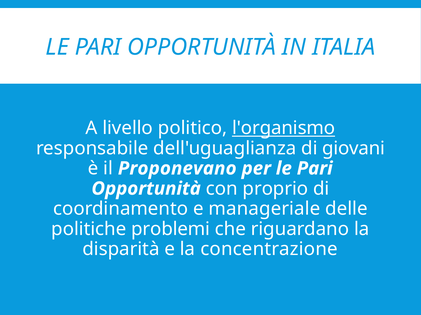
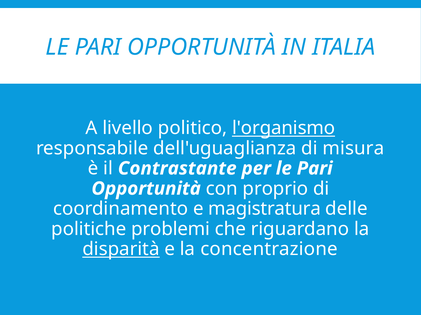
giovani: giovani -> misura (353, 149)
Proponevano: Proponevano -> Contrastante (177, 169)
manageriale: manageriale -> magistratura (265, 209)
disparità underline: none -> present (121, 250)
